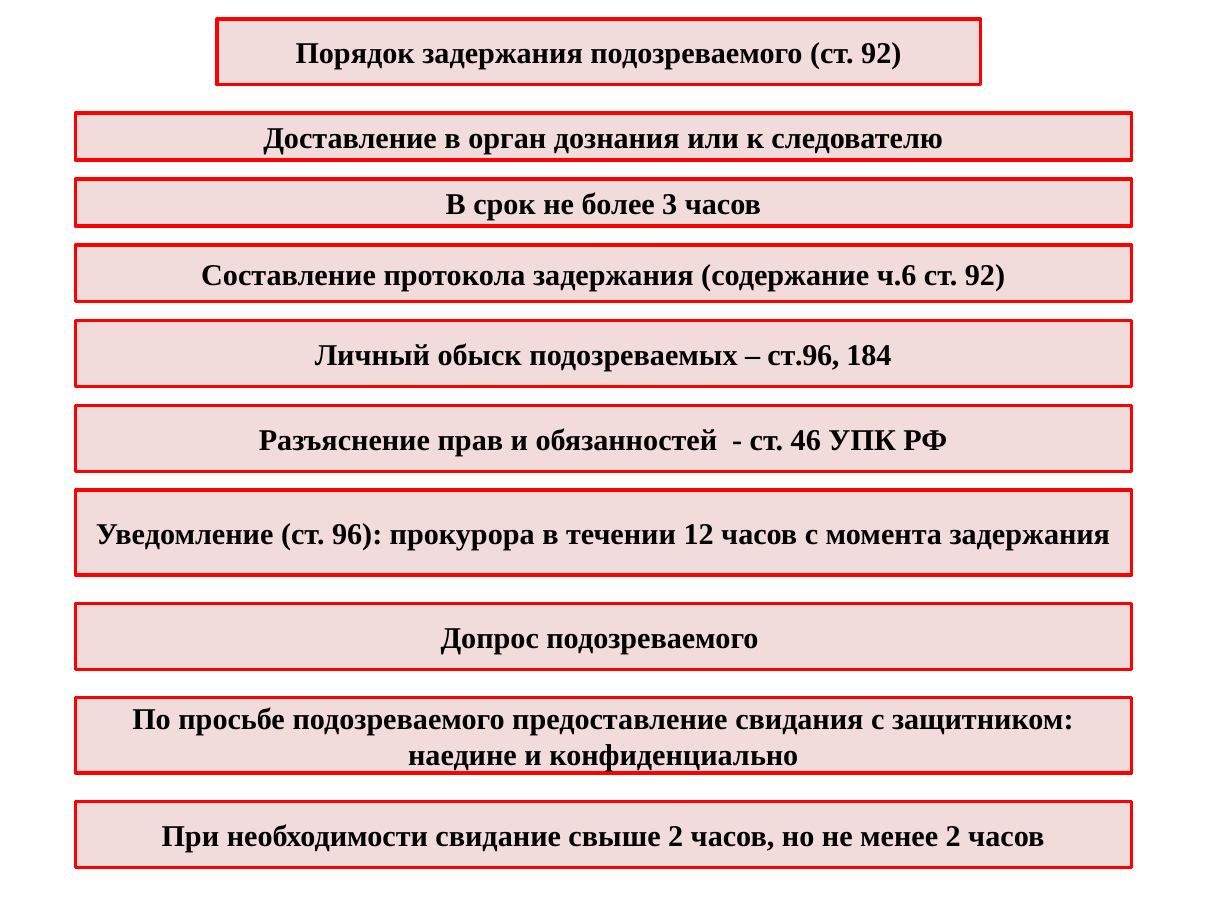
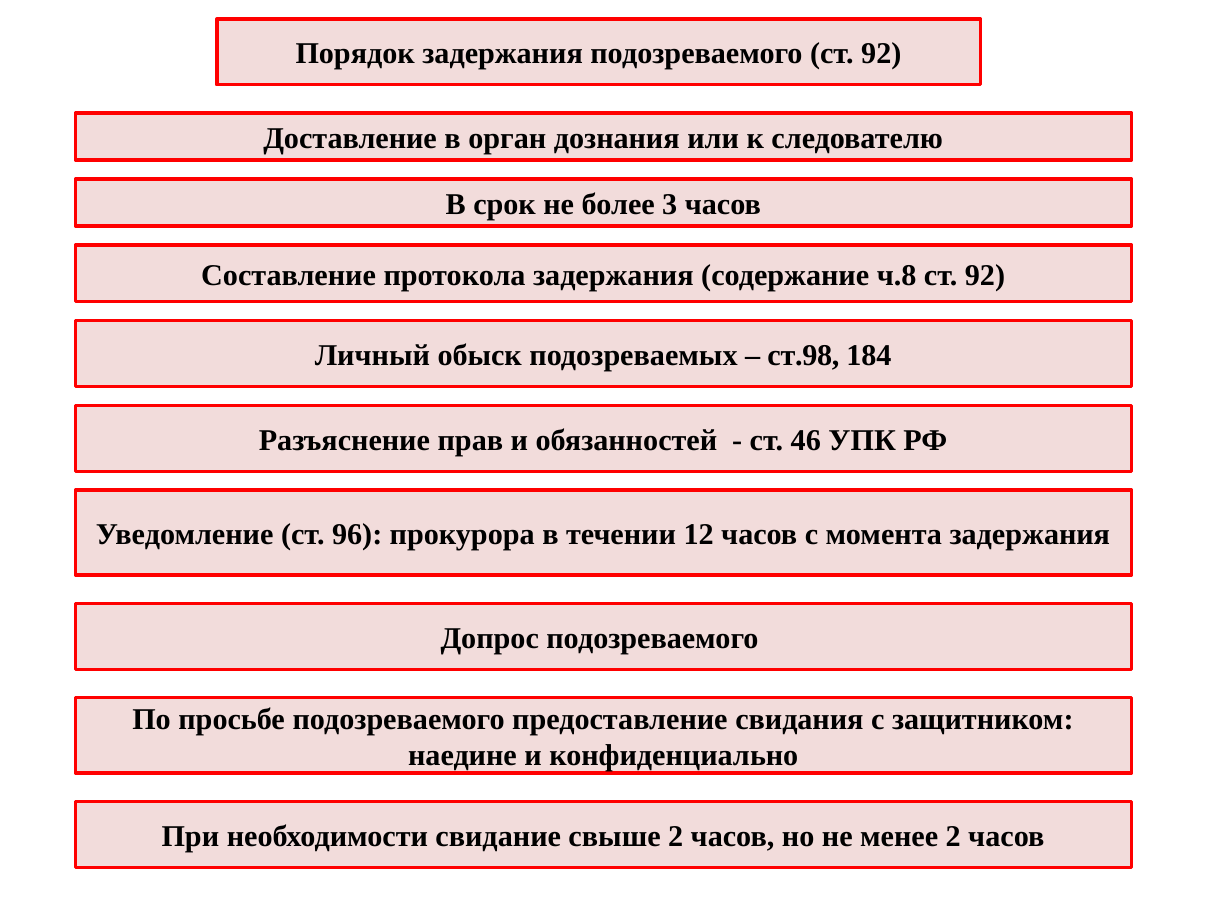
ч.6: ч.6 -> ч.8 (897, 276)
ст.96: ст.96 -> ст.98 (803, 356)
